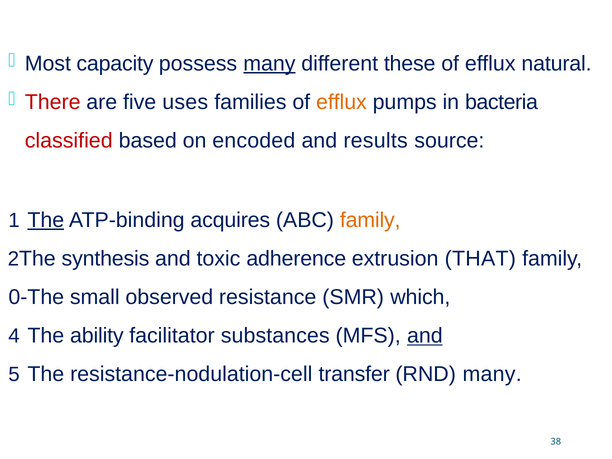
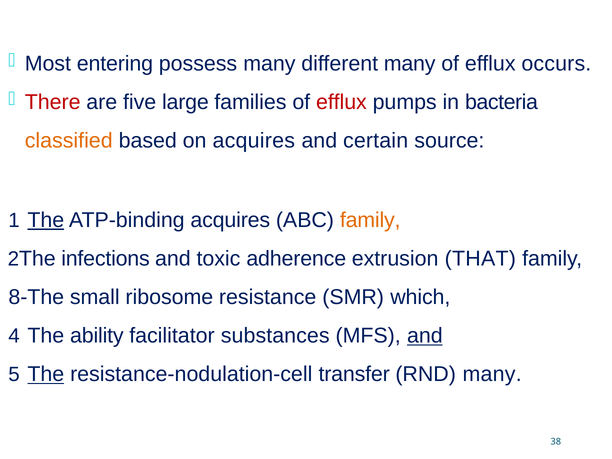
capacity: capacity -> entering (115, 63)
many underline: present -> none (269, 63)
different these: these -> many (410, 63)
natural: natural -> occurs (556, 63)
uses: uses -> large (185, 102)
efflux colour: orange -> red (341, 102)
classified colour: red -> orange (69, 141)
on encoded: encoded -> acquires (254, 141)
results: results -> certain (376, 141)
synthesis: synthesis -> infections (106, 259)
0-The: 0-The -> 8-The (36, 297)
observed: observed -> ribosome (169, 297)
The underline: none -> present (46, 374)
